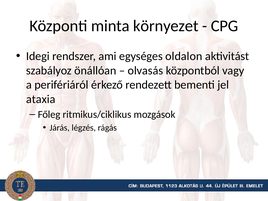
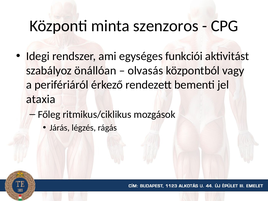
környezet: környezet -> szenzoros (166, 26)
oldalon: oldalon -> funkciói (184, 56)
